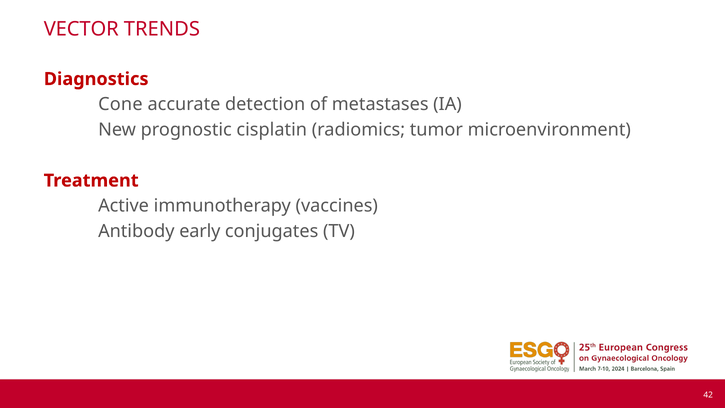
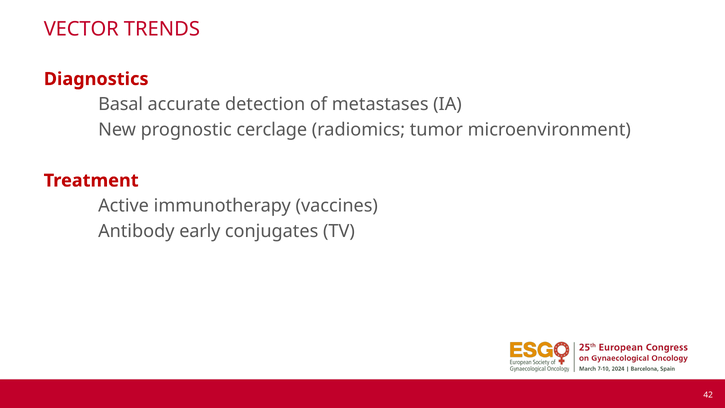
Cone: Cone -> Basal (121, 104)
cisplatin: cisplatin -> cerclage (272, 130)
